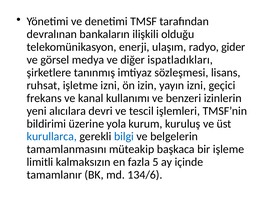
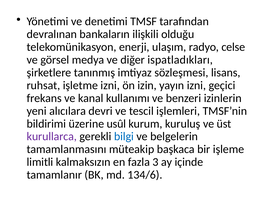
gider: gider -> celse (233, 47)
yola: yola -> usûl (116, 123)
kurullarca colour: blue -> purple (52, 136)
5: 5 -> 3 (156, 162)
